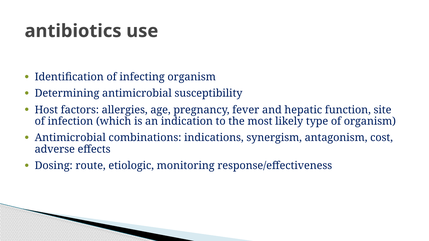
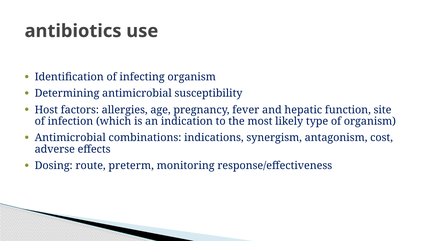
etiologic: etiologic -> preterm (131, 166)
